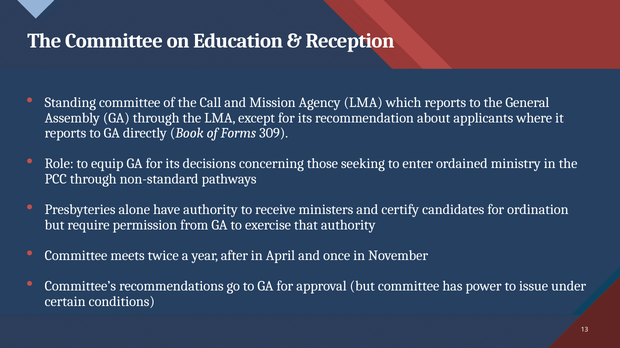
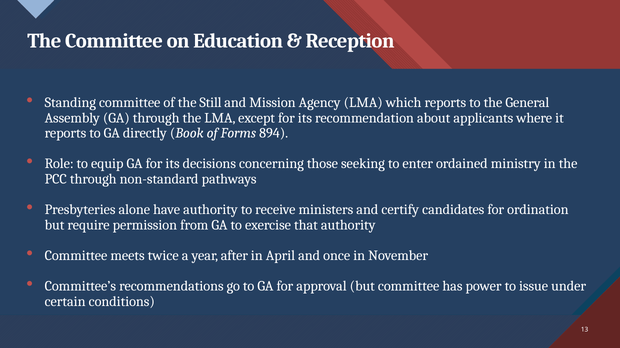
Call: Call -> Still (211, 103)
309: 309 -> 894 (274, 133)
